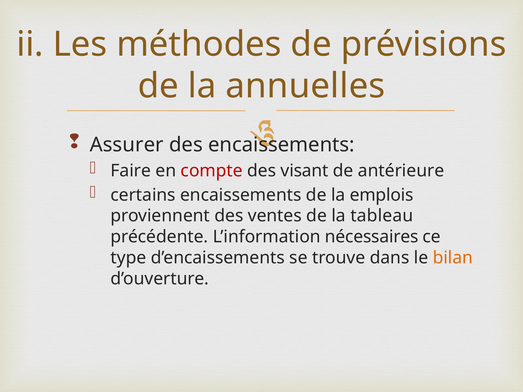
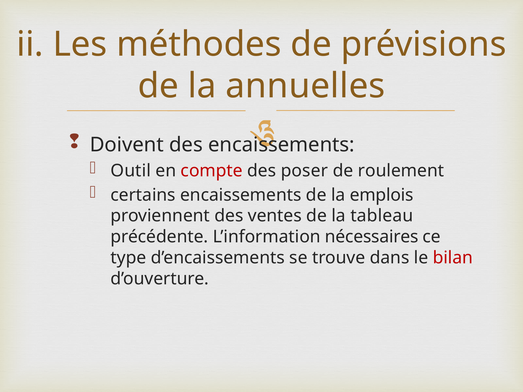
Assurer: Assurer -> Doivent (127, 145)
Faire: Faire -> Outil (131, 171)
visant: visant -> poser (304, 171)
antérieure: antérieure -> roulement (401, 171)
bilan colour: orange -> red (453, 258)
